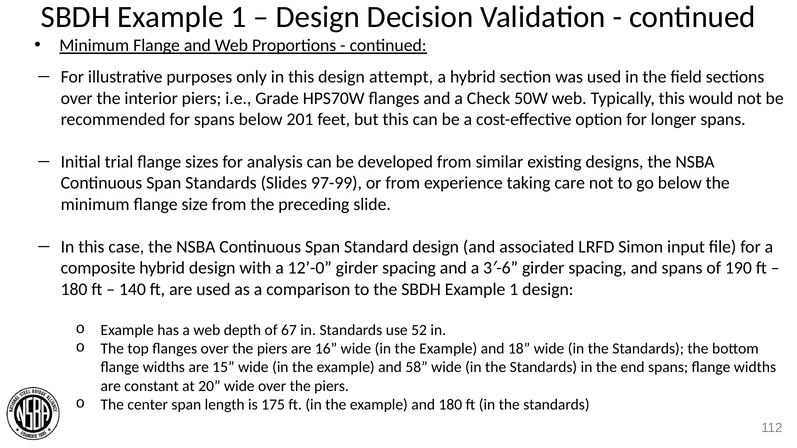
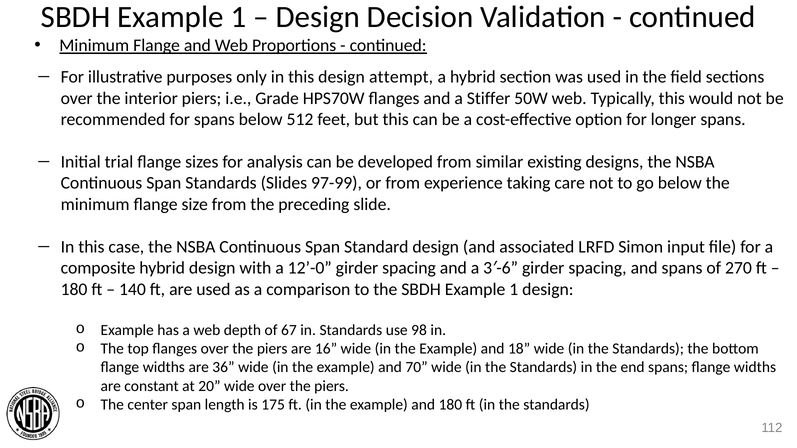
Check: Check -> Stiffer (489, 98)
201: 201 -> 512 (300, 119)
190: 190 -> 270 (738, 268)
52: 52 -> 98 (419, 330)
15: 15 -> 36 (223, 368)
58: 58 -> 70 (417, 368)
